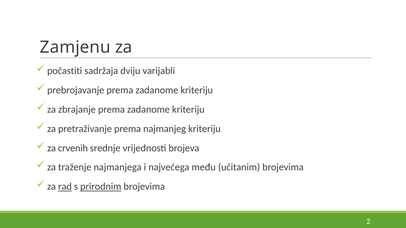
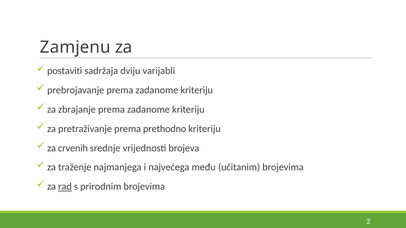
počastiti: počastiti -> postaviti (65, 71)
najmanjeg: najmanjeg -> prethodno (165, 129)
prirodnim underline: present -> none (101, 187)
